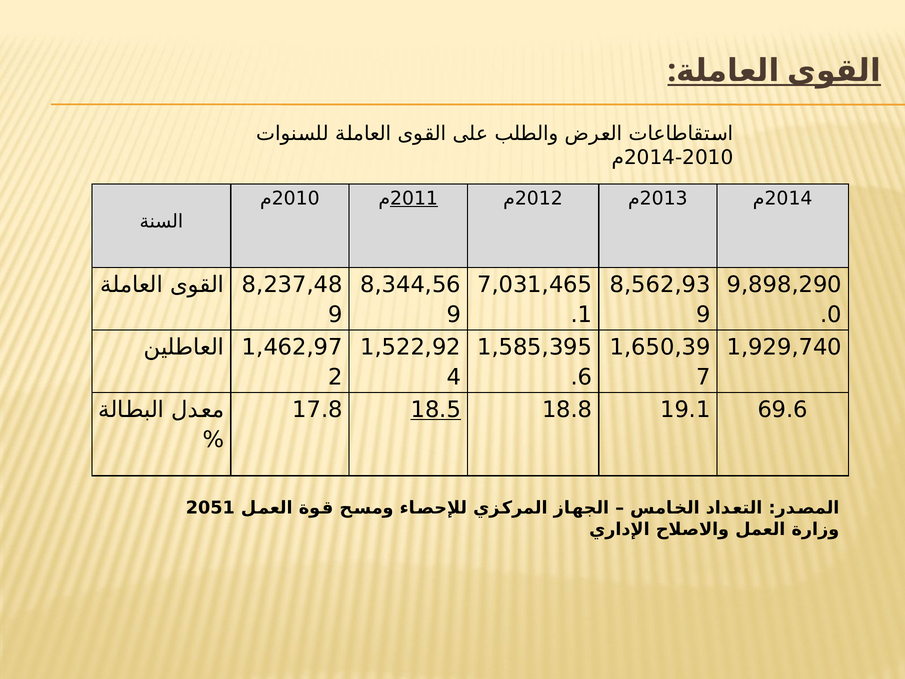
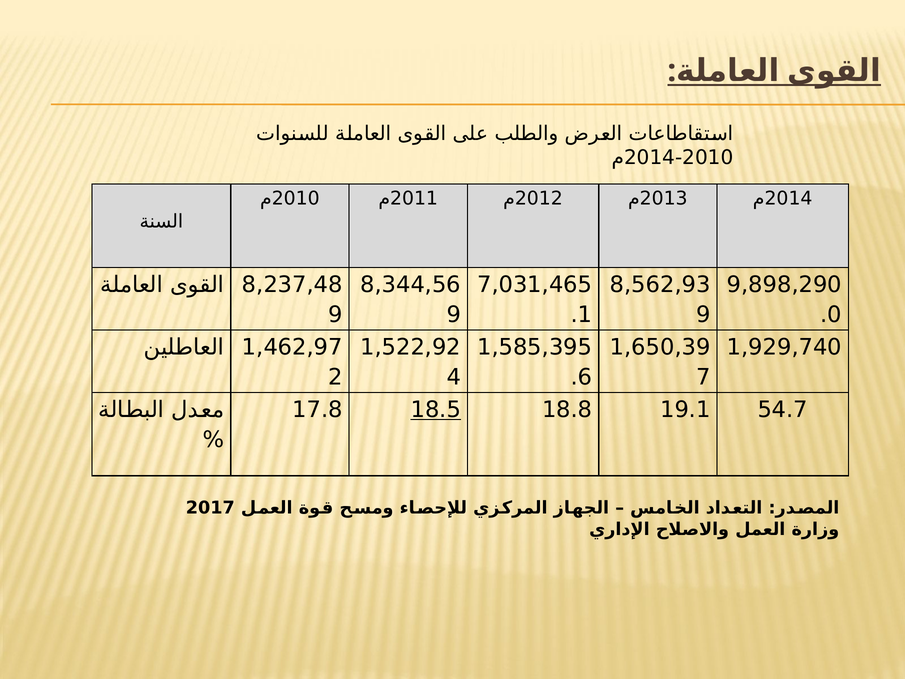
2011 underline: present -> none (414, 198)
69.6: 69.6 -> 54.7 (783, 410)
2051: 2051 -> 2017 (210, 508)
